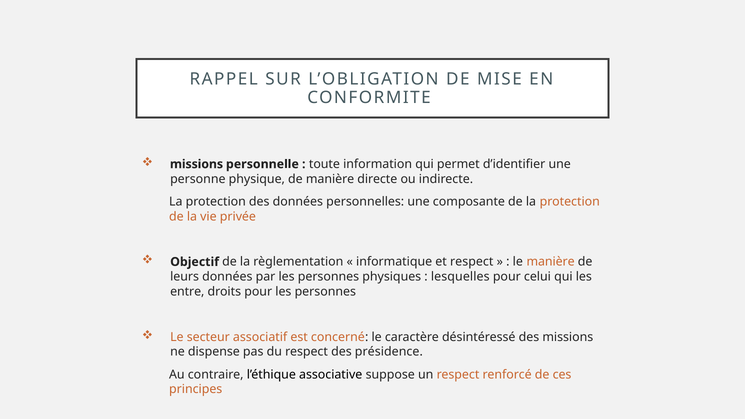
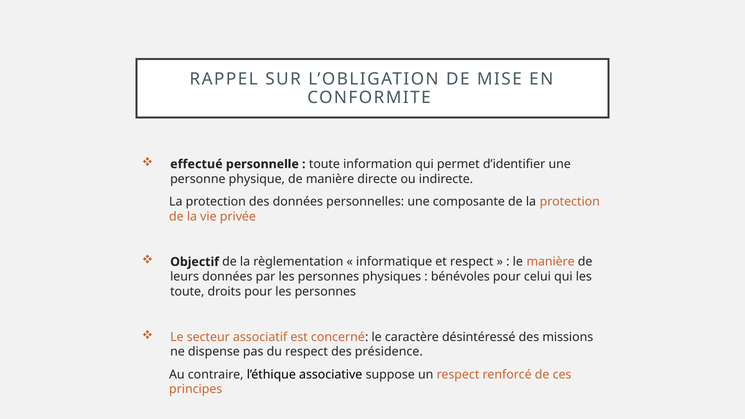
missions: missions -> effectué (196, 164)
lesquelles: lesquelles -> bénévoles (460, 277)
entre: entre -> toute (187, 292)
